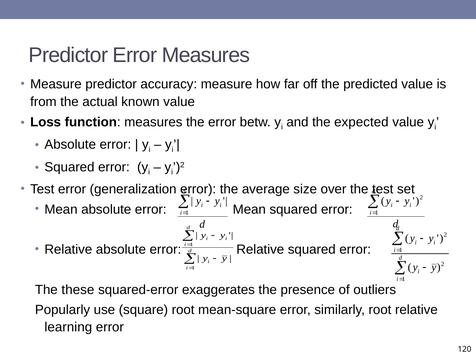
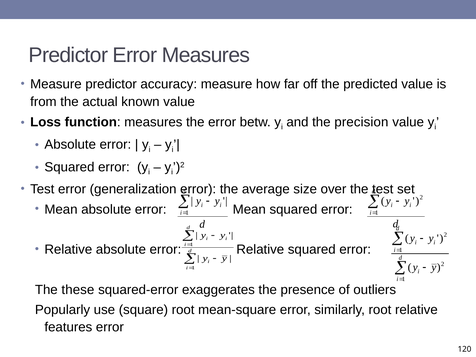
expected: expected -> precision (361, 122)
learning: learning -> features (68, 327)
